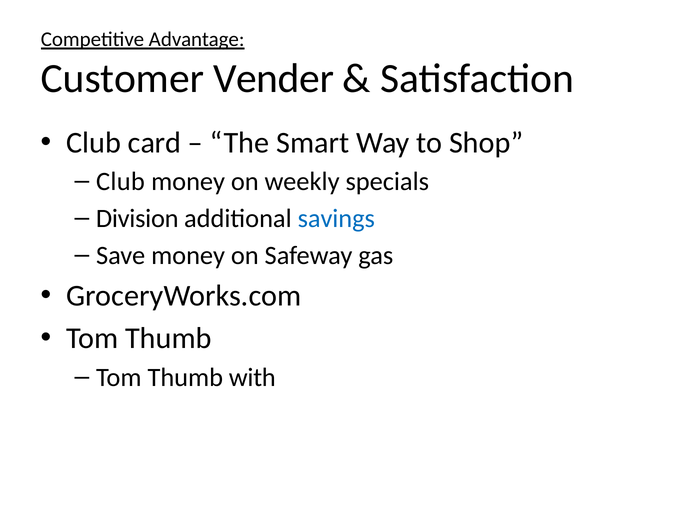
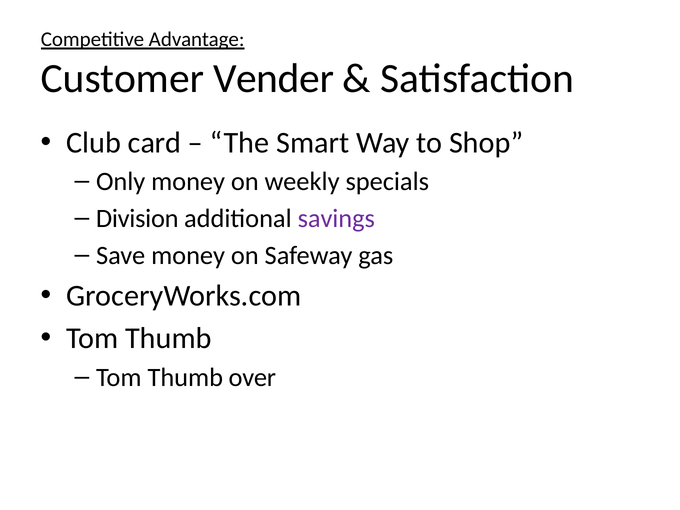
Club: Club -> Only (121, 182)
savings colour: blue -> purple (336, 219)
with: with -> over (252, 377)
